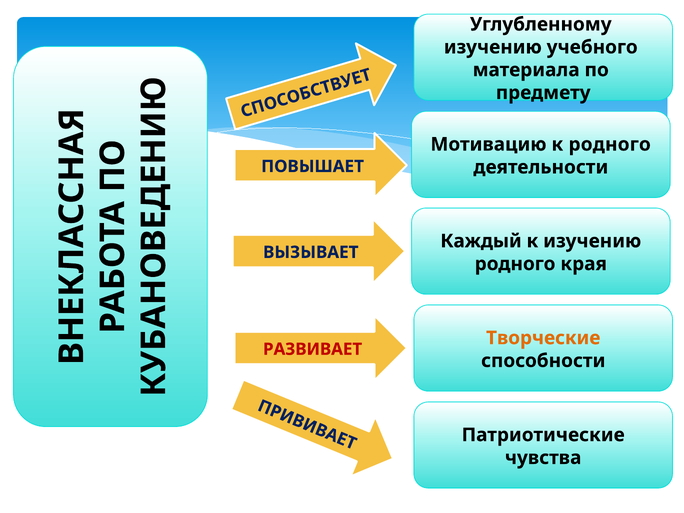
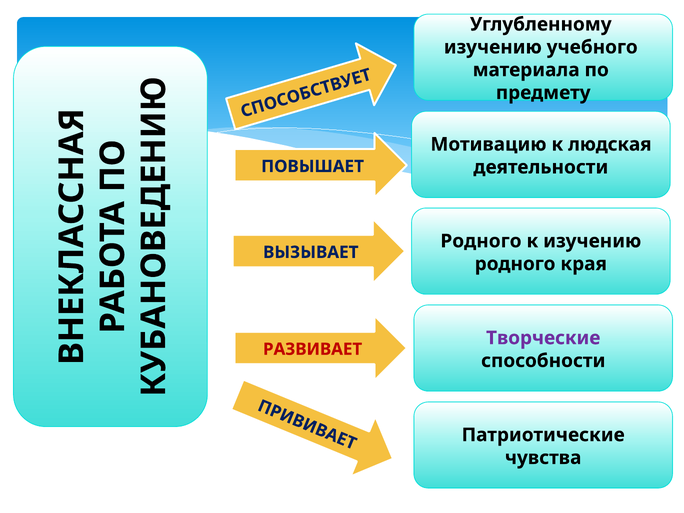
к родного: родного -> людская (610, 144)
Каждый: Каждый -> Родного (481, 241)
Творческие colour: orange -> purple (543, 338)
